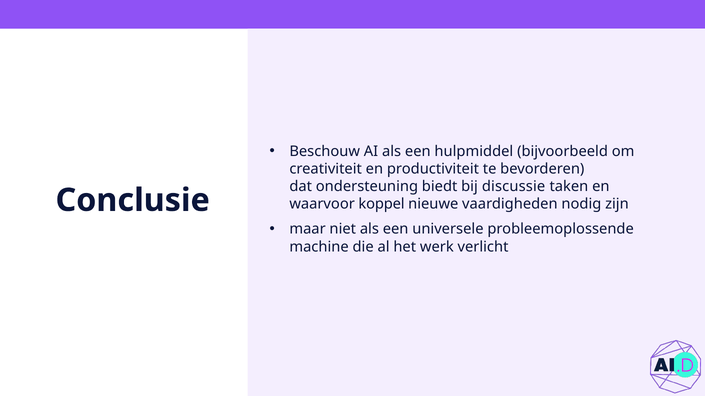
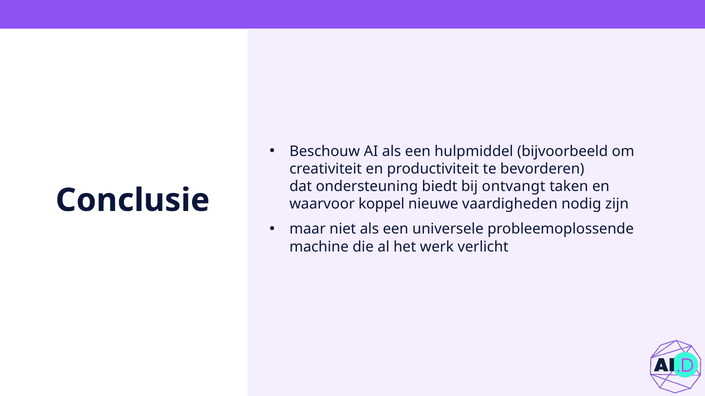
discussie: discussie -> ontvangt (514, 187)
